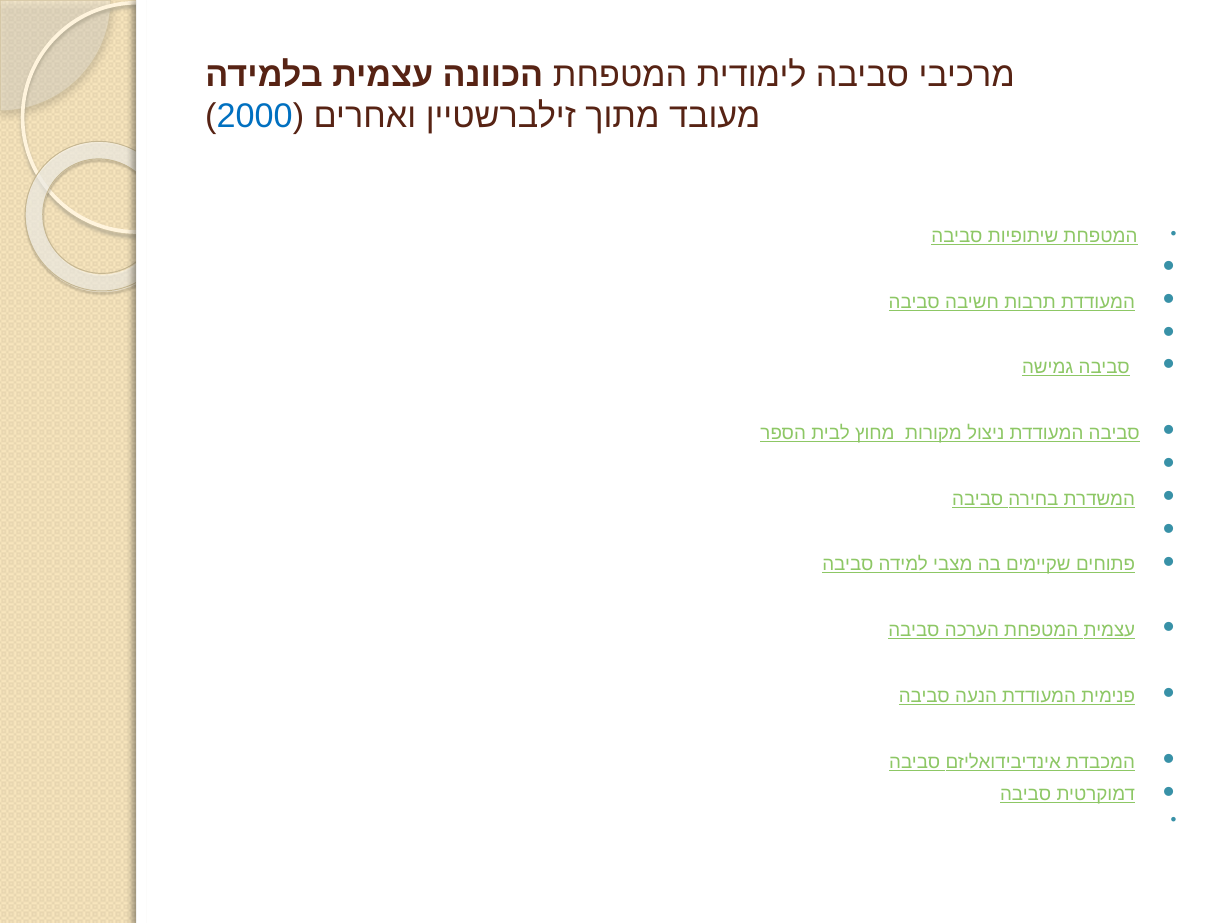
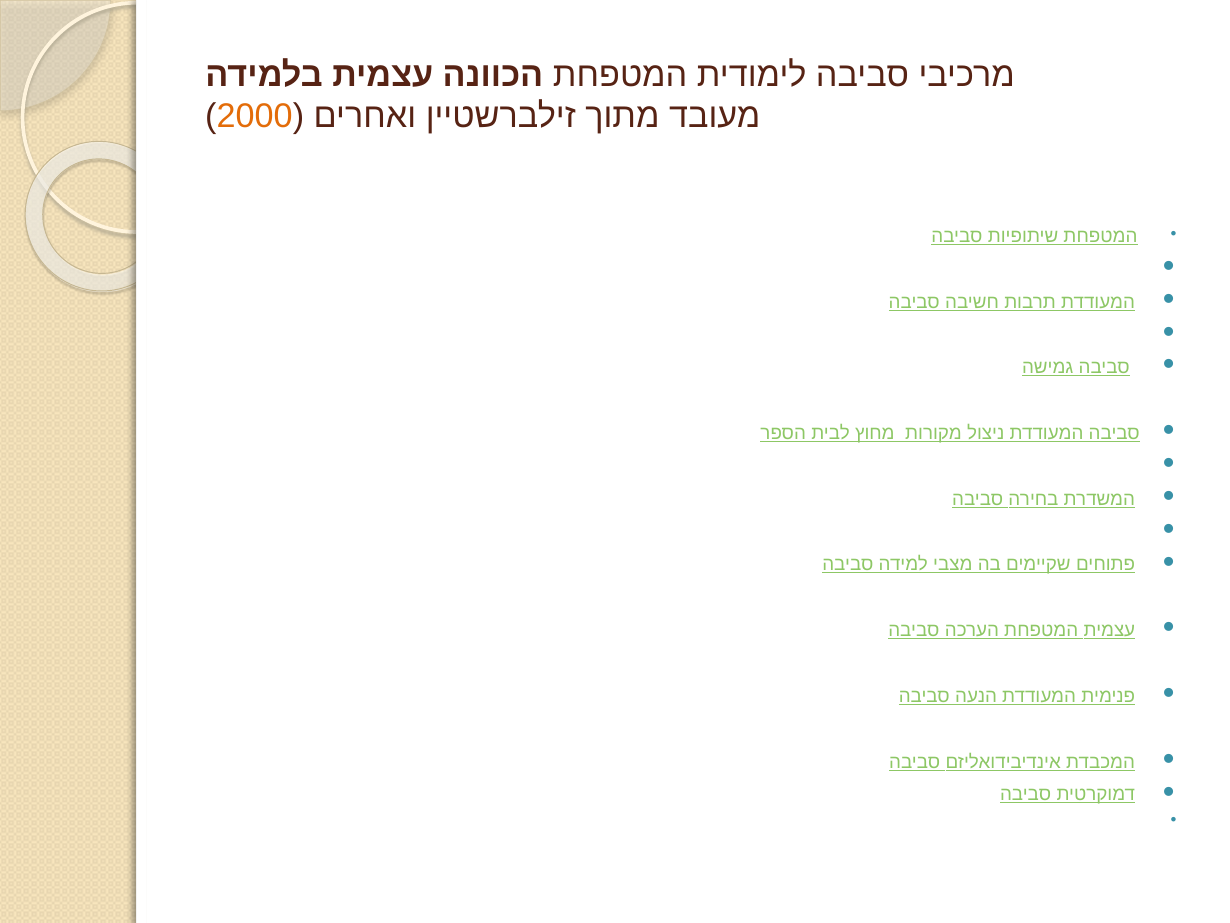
2000 colour: blue -> orange (255, 116)
